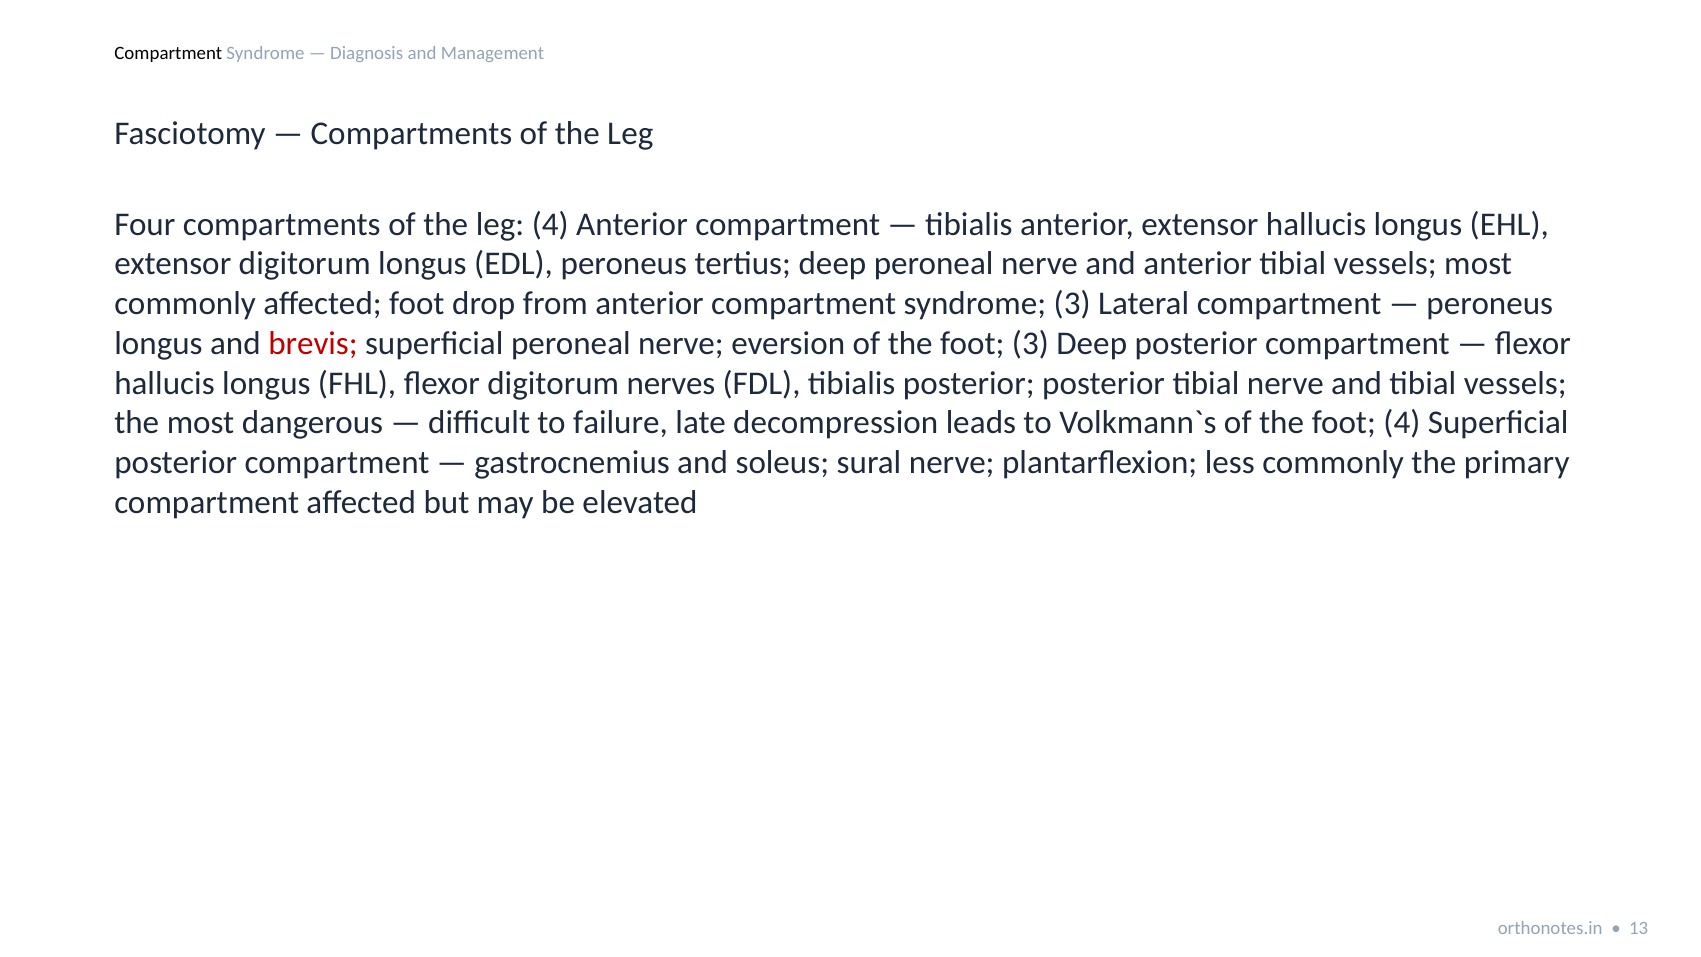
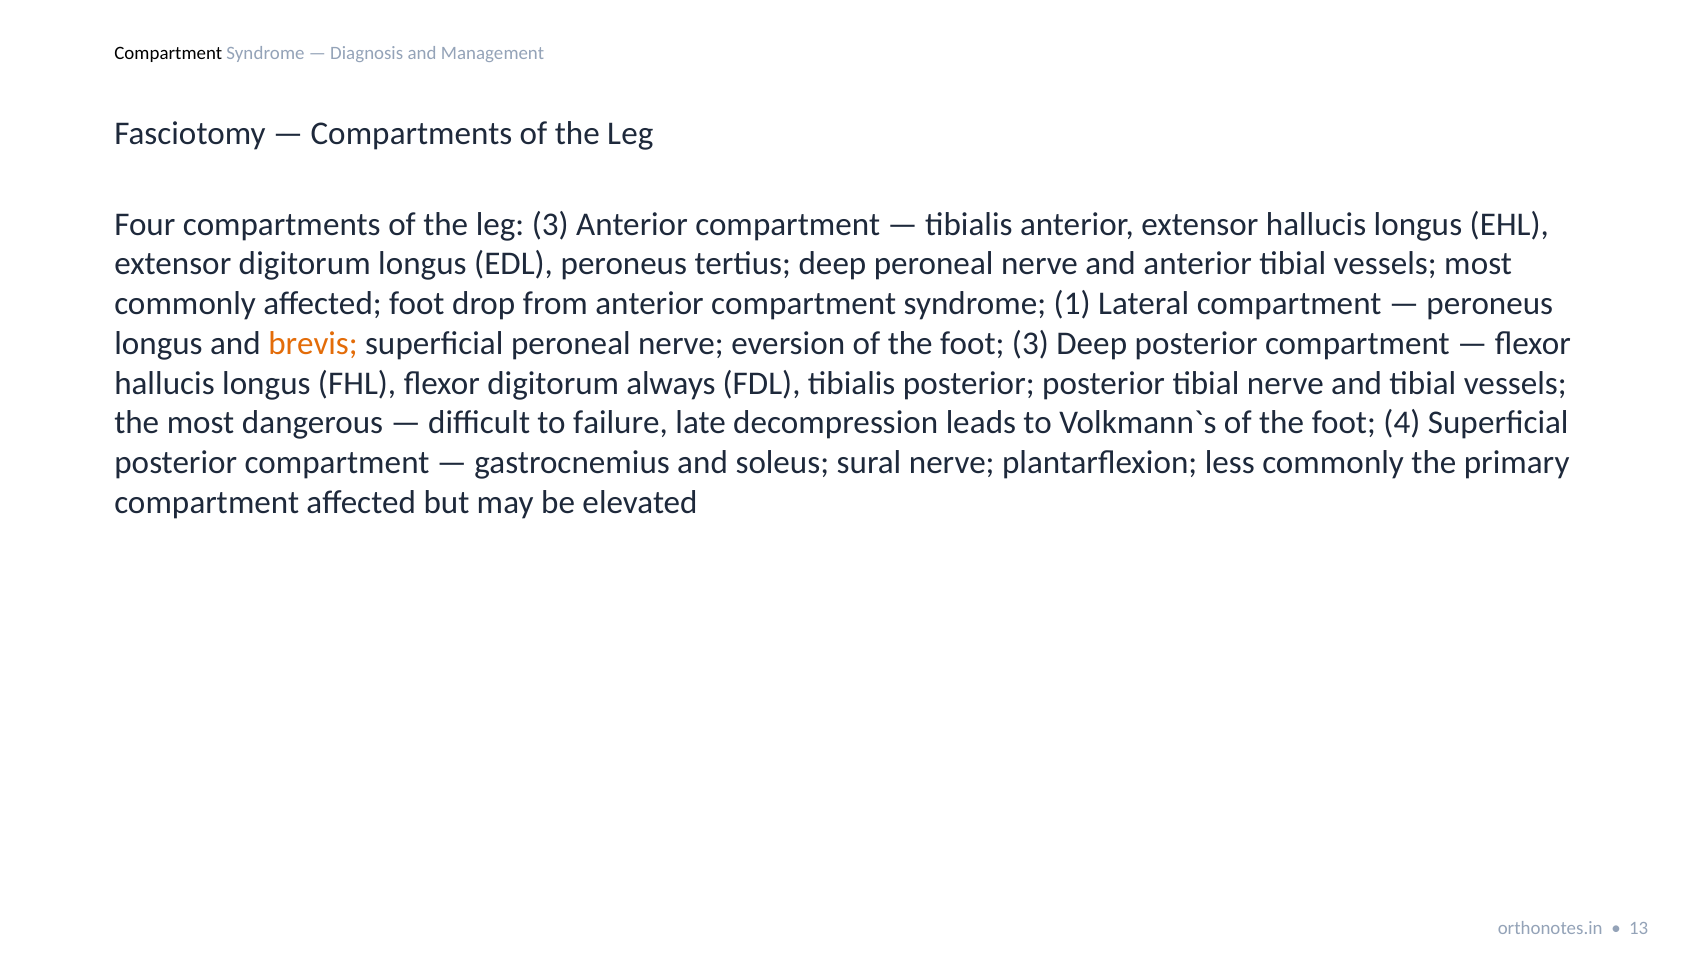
leg 4: 4 -> 3 (550, 224)
syndrome 3: 3 -> 1 (1072, 304)
brevis colour: red -> orange (313, 343)
nerves: nerves -> always (671, 383)
